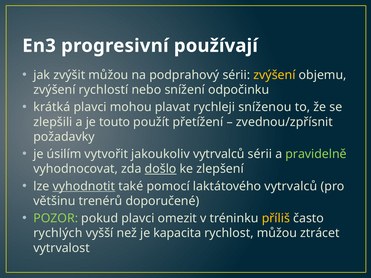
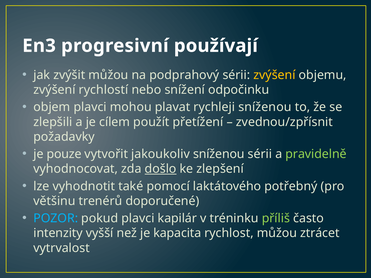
krátká: krátká -> objem (52, 107)
touto: touto -> cílem (115, 122)
úsilím: úsilím -> pouze (64, 154)
jakoukoliv vytrvalců: vytrvalců -> sníženou (219, 154)
vyhodnotit underline: present -> none (84, 186)
laktátového vytrvalců: vytrvalců -> potřebný (291, 186)
POZOR colour: light green -> light blue (56, 219)
omezit: omezit -> kapilár (177, 219)
příliš colour: yellow -> light green (276, 219)
rychlých: rychlých -> intenzity (58, 233)
